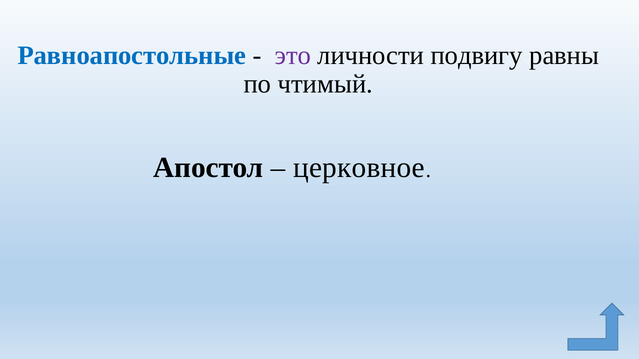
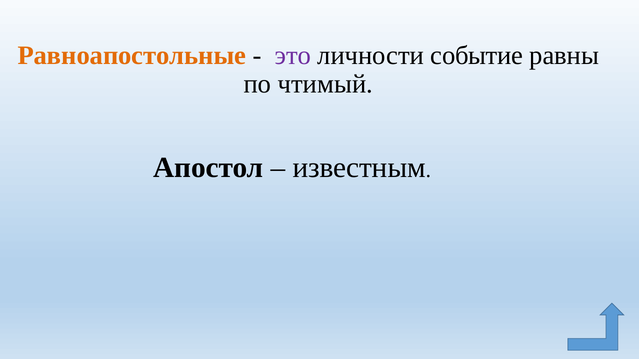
Равноапостольные colour: blue -> orange (132, 55)
подвигу: подвигу -> событие (477, 55)
церковное: церковное -> известным (359, 168)
